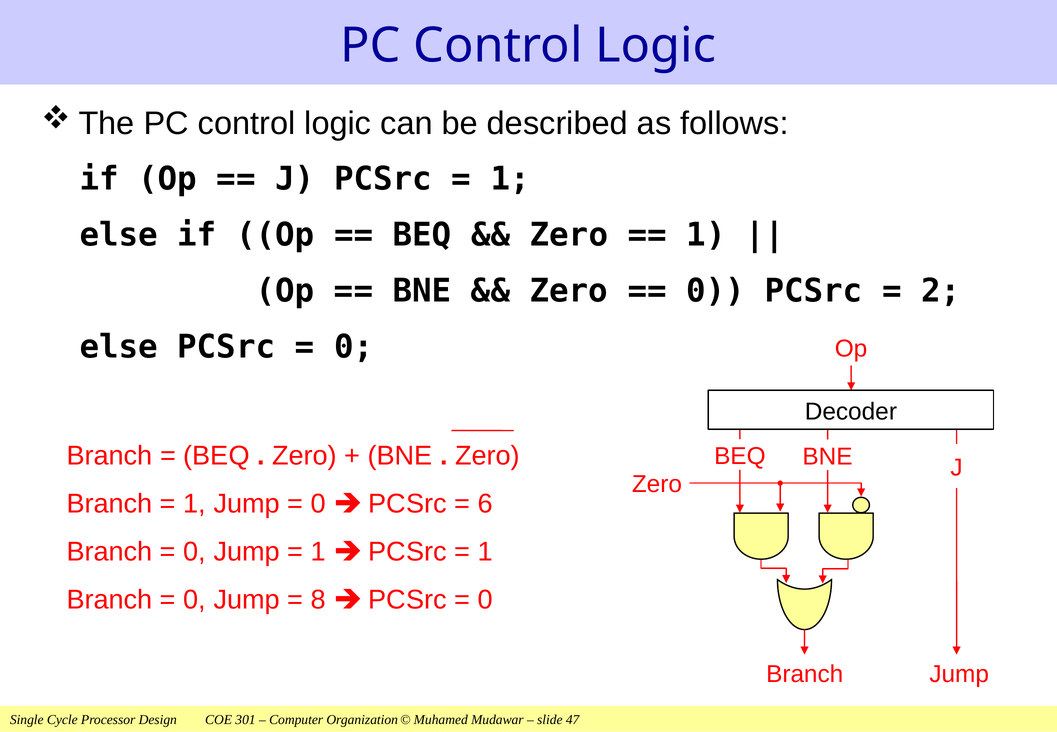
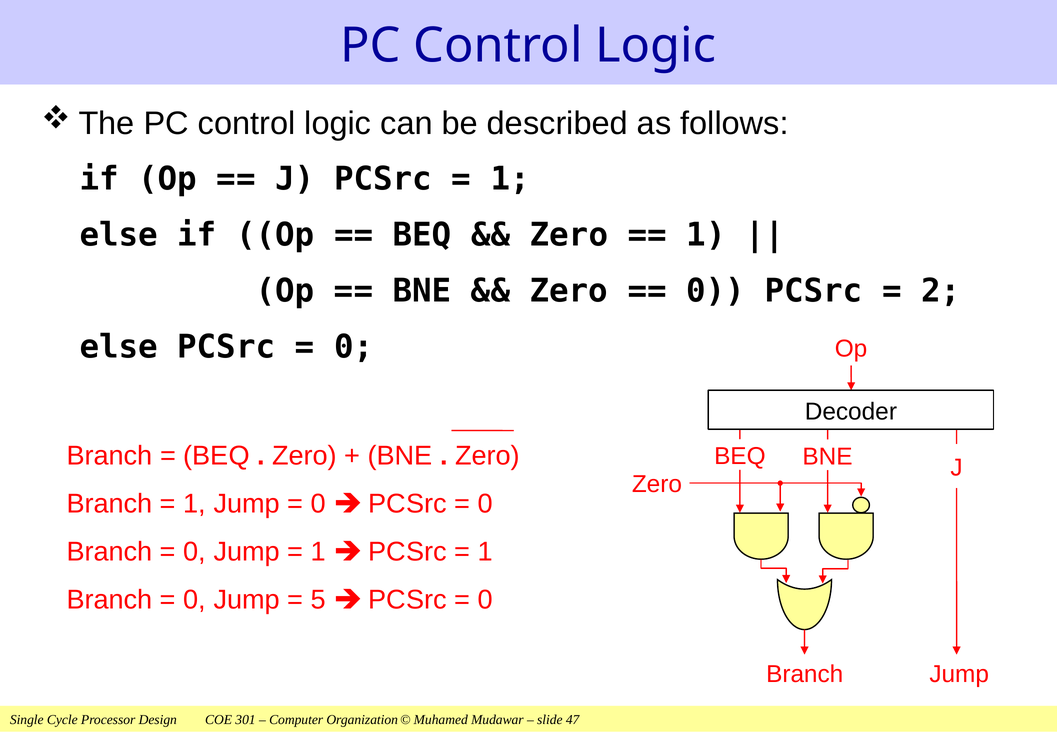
6: 6 -> 0 (485, 504)
8: 8 -> 5 (318, 600)
